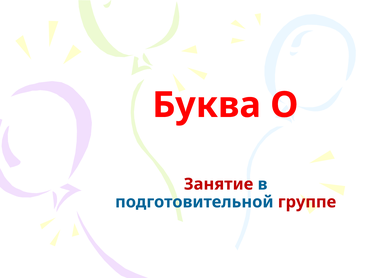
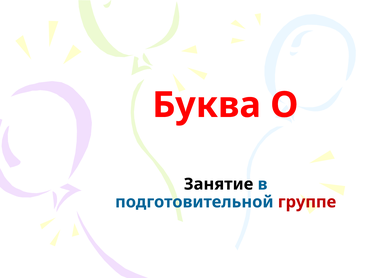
Занятие colour: red -> black (219, 184)
